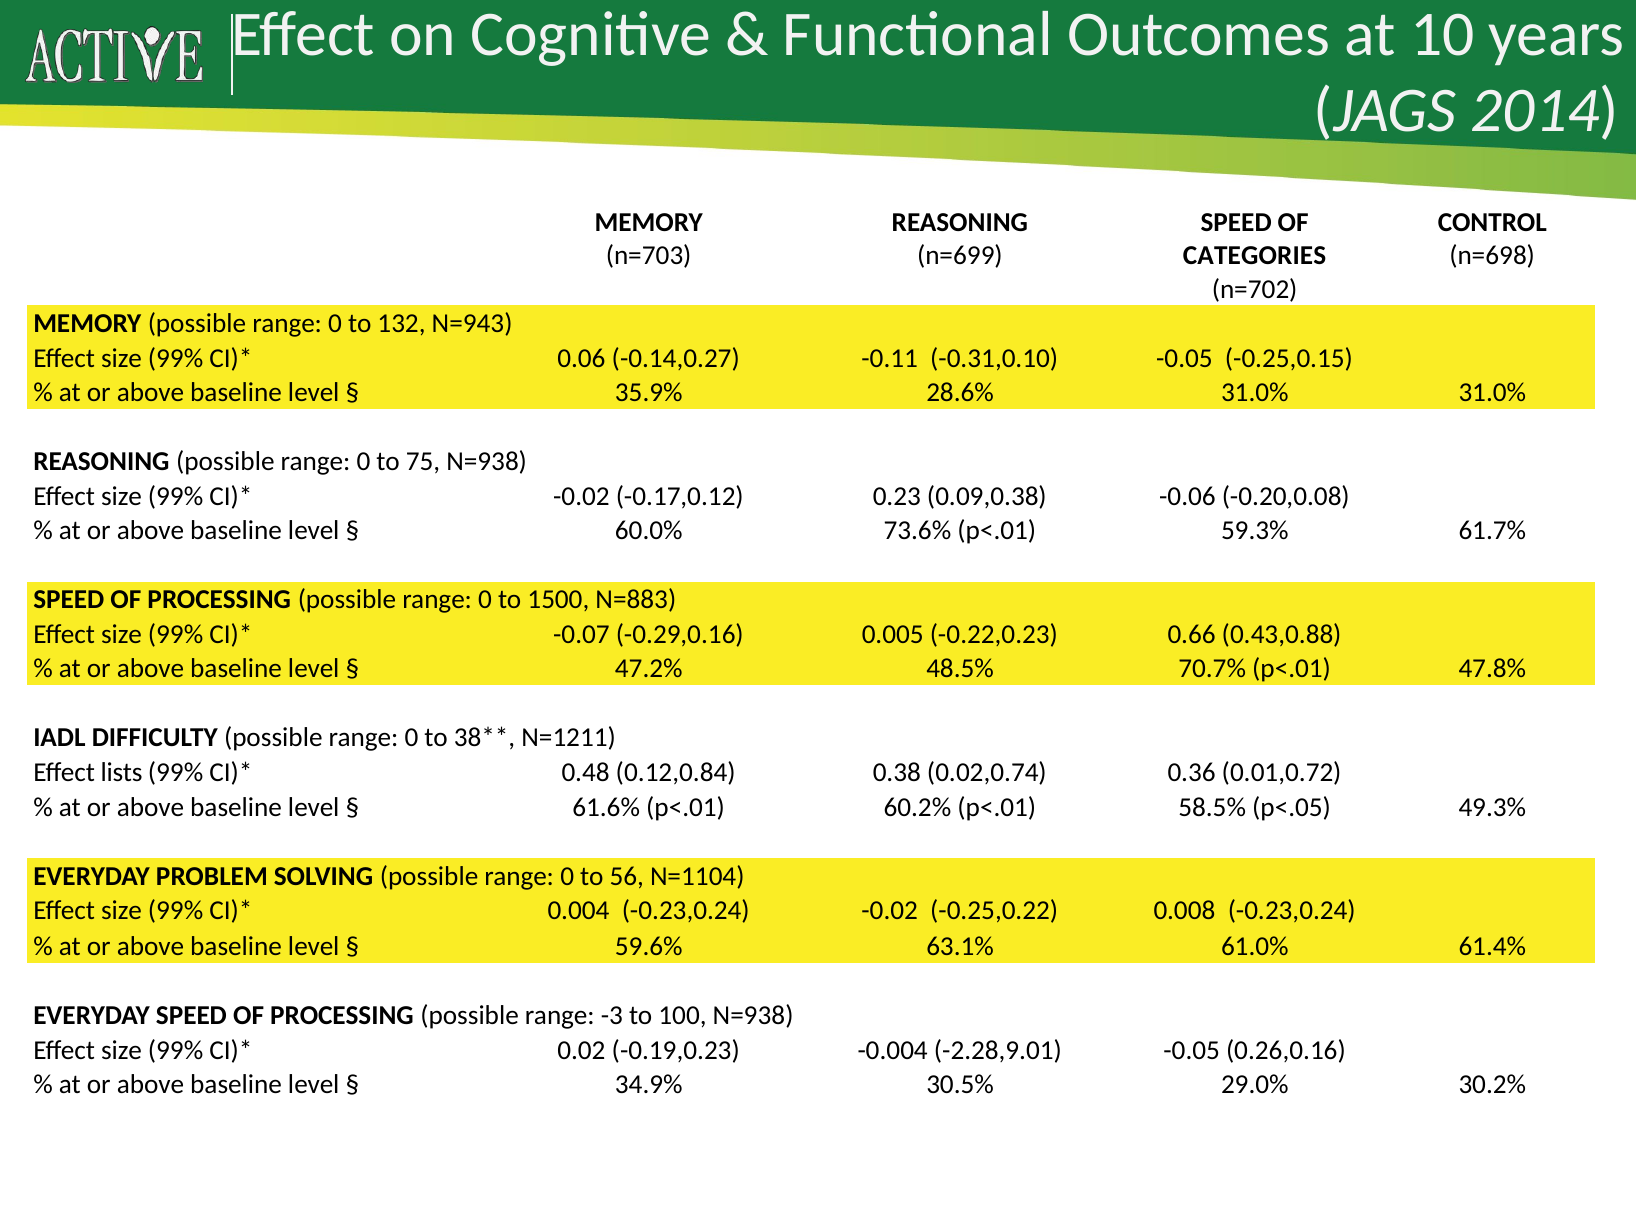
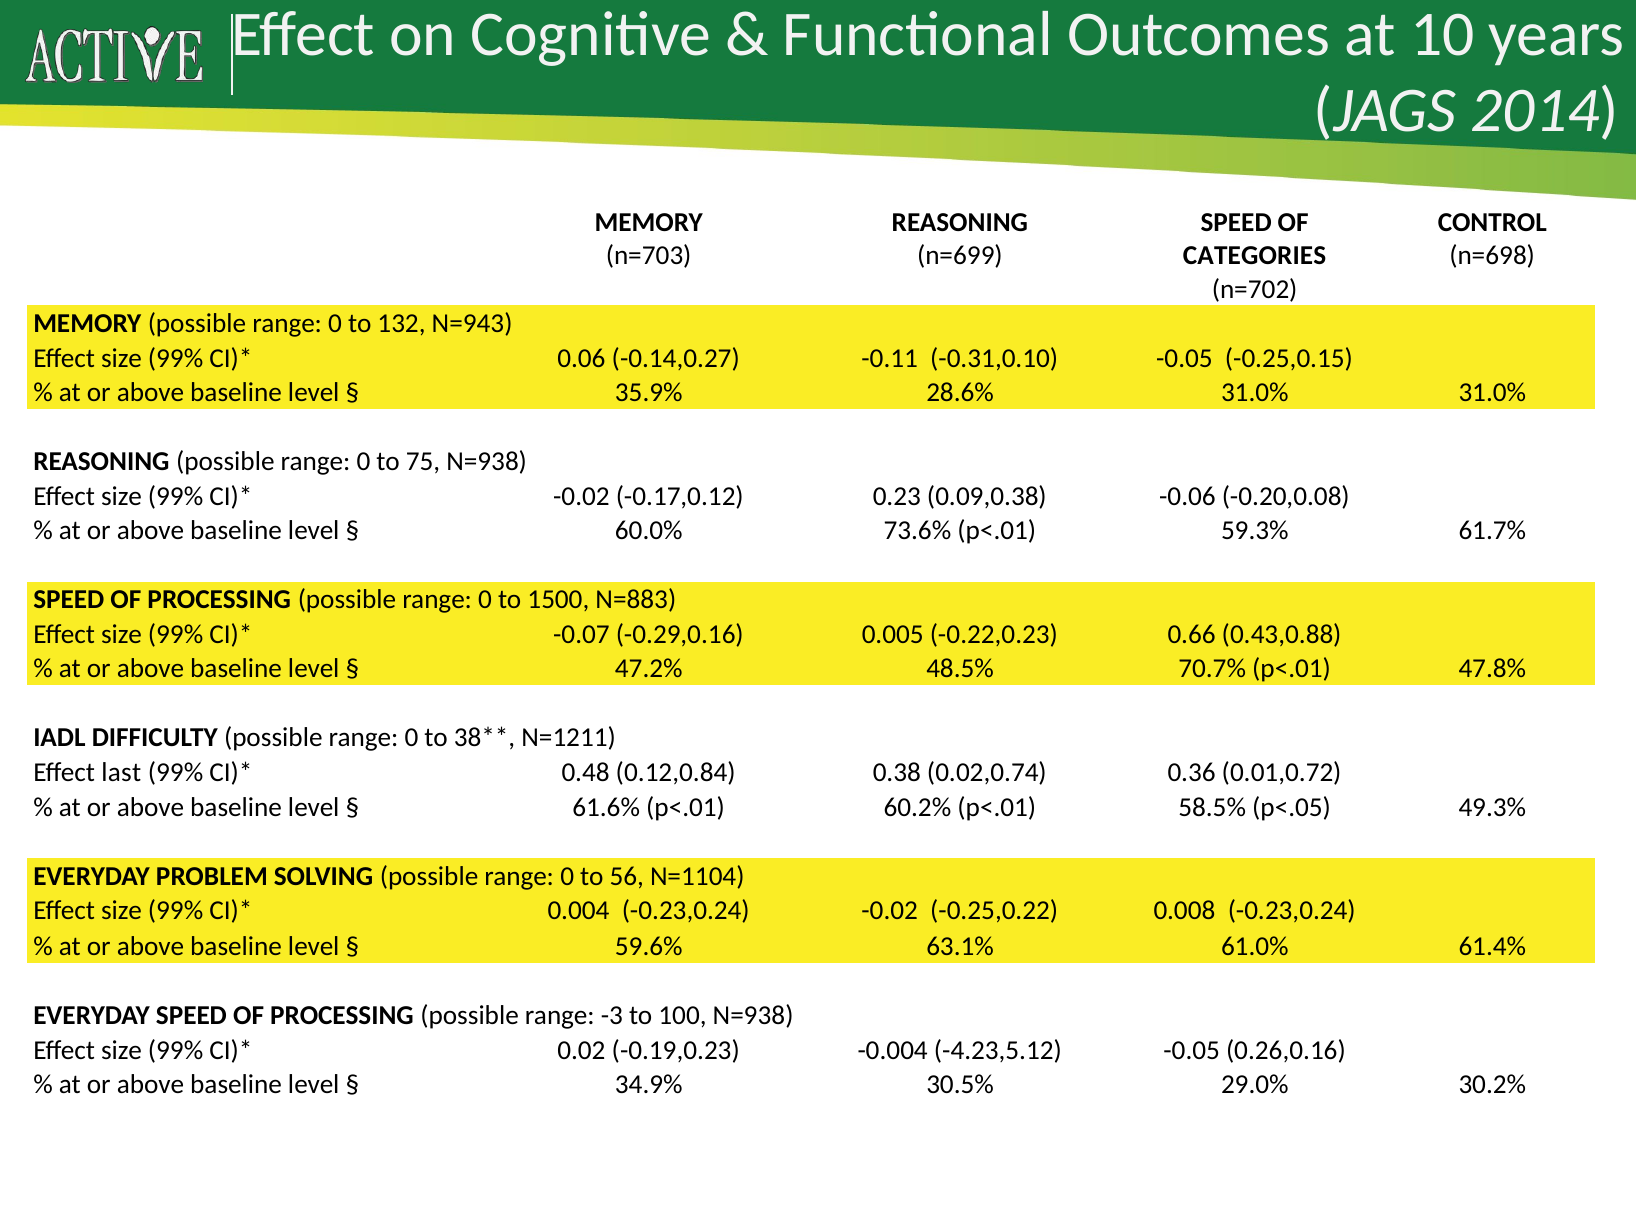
lists: lists -> last (121, 772)
-2.28,9.01: -2.28,9.01 -> -4.23,5.12 (998, 1050)
